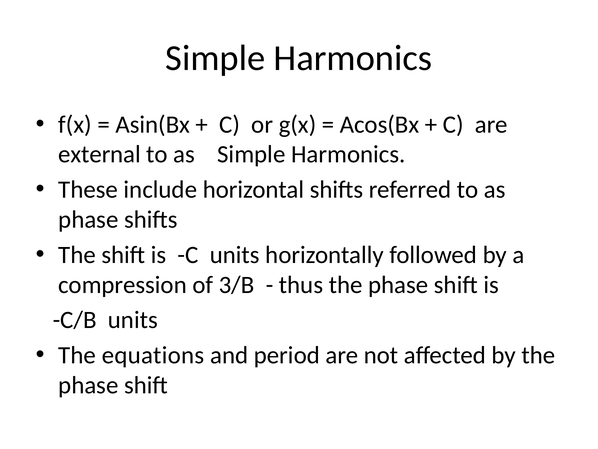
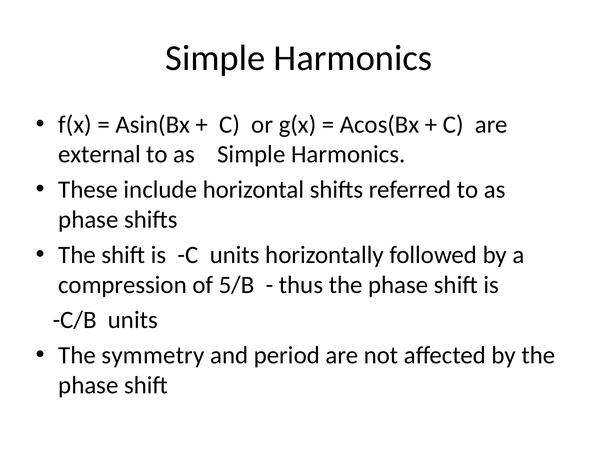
3/B: 3/B -> 5/B (237, 284)
equations: equations -> symmetry (153, 355)
